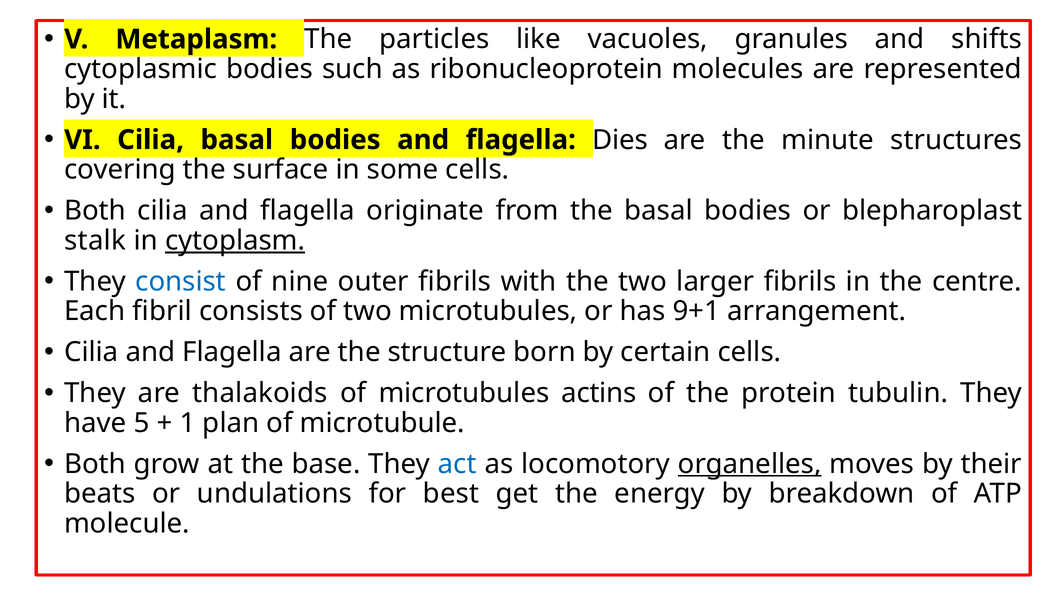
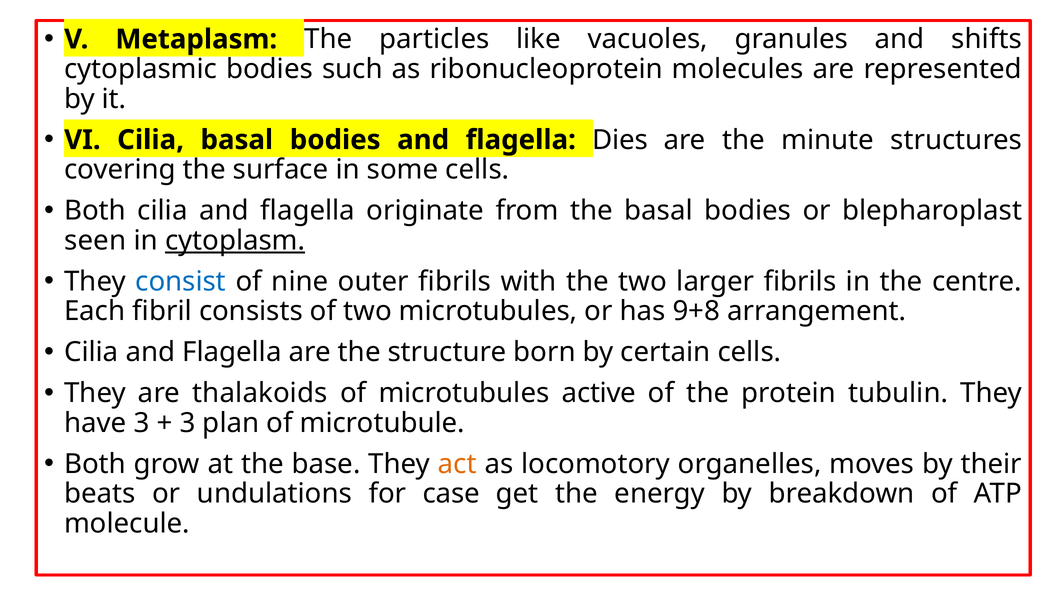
stalk: stalk -> seen (95, 241)
9+1: 9+1 -> 9+8 (696, 311)
actins: actins -> active (599, 393)
have 5: 5 -> 3 (141, 423)
1: 1 -> 3 (187, 423)
act colour: blue -> orange (457, 464)
organelles underline: present -> none (750, 464)
best: best -> case (451, 494)
